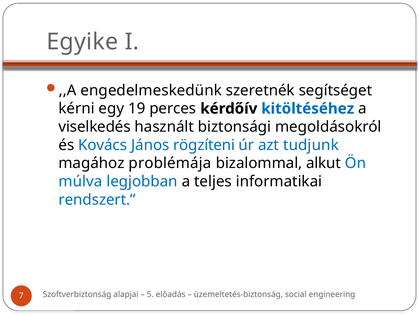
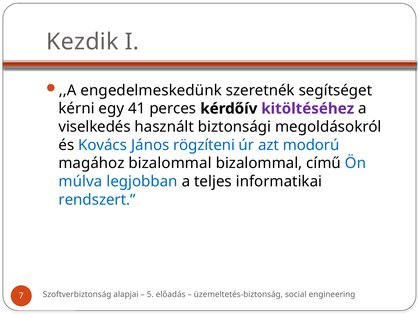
Egyike: Egyike -> Kezdik (82, 42)
19: 19 -> 41 (137, 108)
kitöltéséhez colour: blue -> purple (308, 108)
tudjunk: tudjunk -> modorú (311, 145)
magához problémája: problémája -> bizalommal (170, 163)
alkut: alkut -> című (324, 163)
